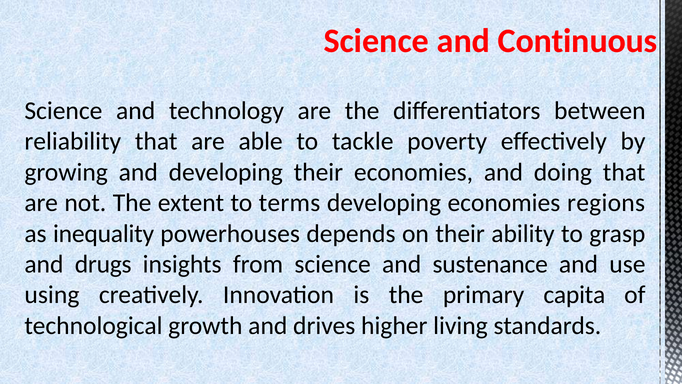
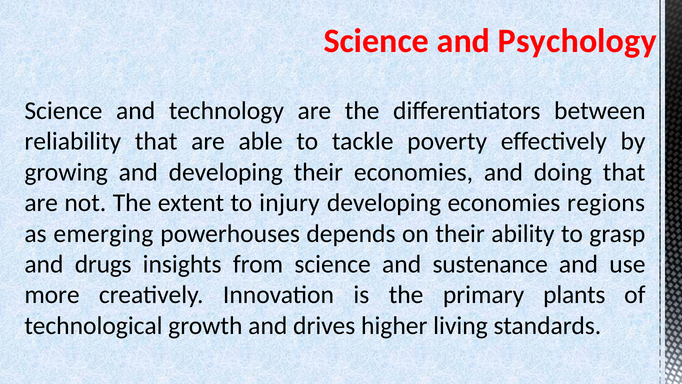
Continuous: Continuous -> Psychology (577, 41)
terms: terms -> injury (289, 203)
inequality: inequality -> emerging (103, 233)
using: using -> more (52, 295)
capita: capita -> plants (574, 295)
